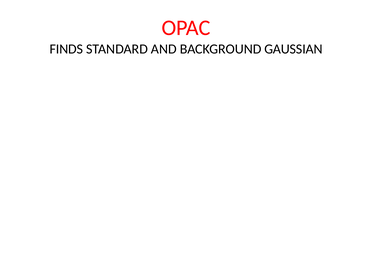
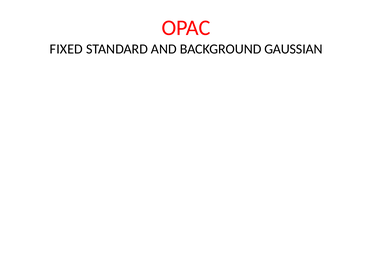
FINDS: FINDS -> FIXED (66, 49)
